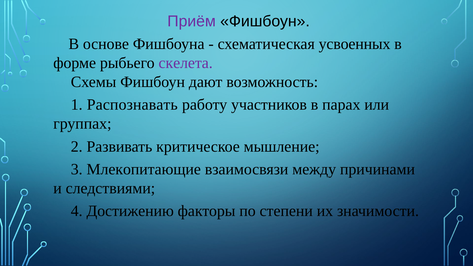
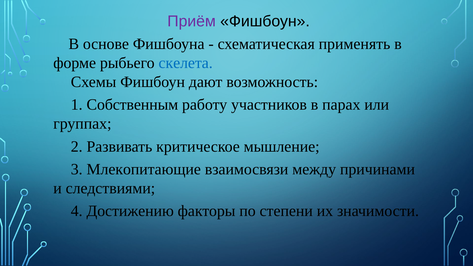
усвоенных: усвоенных -> применять (354, 44)
скелета colour: purple -> blue (186, 63)
Распознавать: Распознавать -> Собственным (132, 105)
